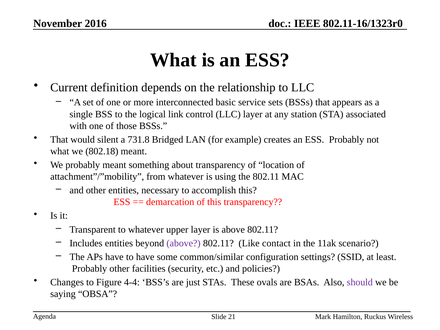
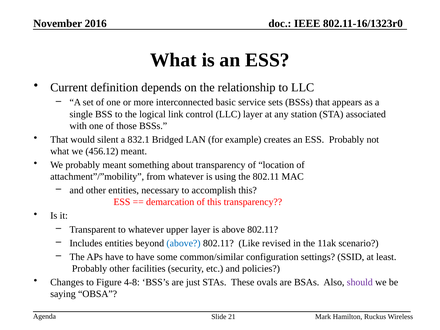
731.8: 731.8 -> 832.1 (139, 140)
802.18: 802.18 -> 456.12 (102, 151)
above colour: purple -> blue (184, 243)
contact: contact -> revised (276, 243)
4-4: 4-4 -> 4-8 (132, 282)
